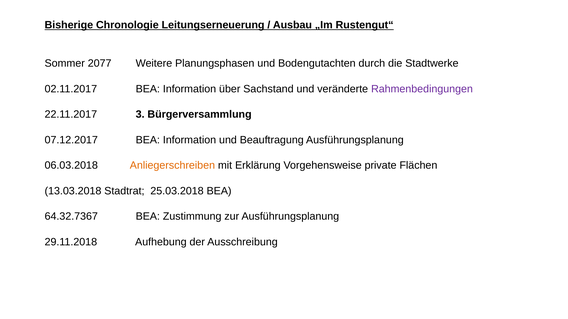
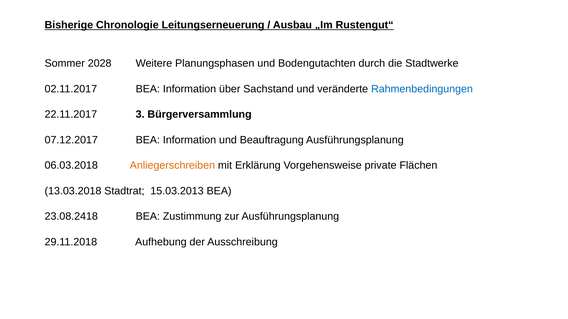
2077: 2077 -> 2028 (100, 63)
Rahmenbedingungen colour: purple -> blue (422, 89)
25.03.2018: 25.03.2018 -> 15.03.2013 (177, 191)
64.32.7367: 64.32.7367 -> 23.08.2418 (71, 217)
